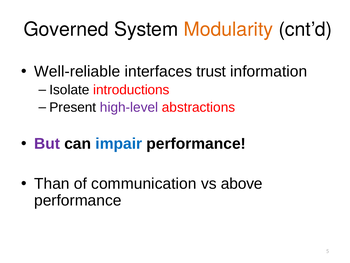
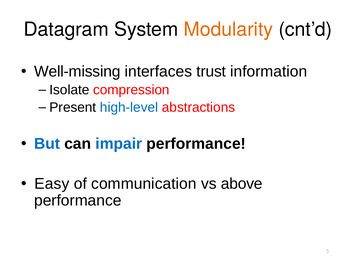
Governed: Governed -> Datagram (66, 29)
Well-reliable: Well-reliable -> Well-missing (77, 71)
introductions: introductions -> compression (131, 90)
high-level colour: purple -> blue (129, 107)
But colour: purple -> blue (47, 144)
Than: Than -> Easy (52, 183)
